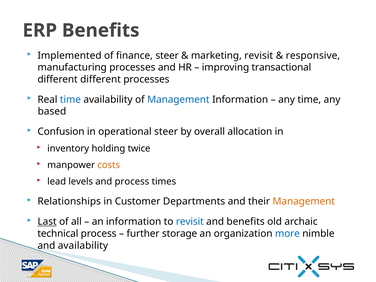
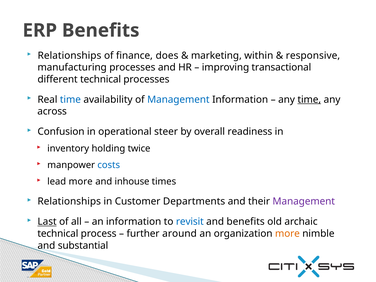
Implemented: Implemented -> Relationships (70, 55)
finance steer: steer -> does (167, 55)
marketing revisit: revisit -> within (259, 55)
different different: different -> technical (101, 79)
time underline: none -> present (309, 100)
based: based -> across (52, 111)
allocation: allocation -> readiness (250, 132)
costs colour: orange -> blue (109, 165)
lead levels: levels -> more (81, 181)
and process: process -> inhouse (132, 181)
Management colour: orange -> purple (304, 201)
storage: storage -> around (180, 234)
more colour: blue -> orange (287, 234)
and availability: availability -> substantial (83, 246)
